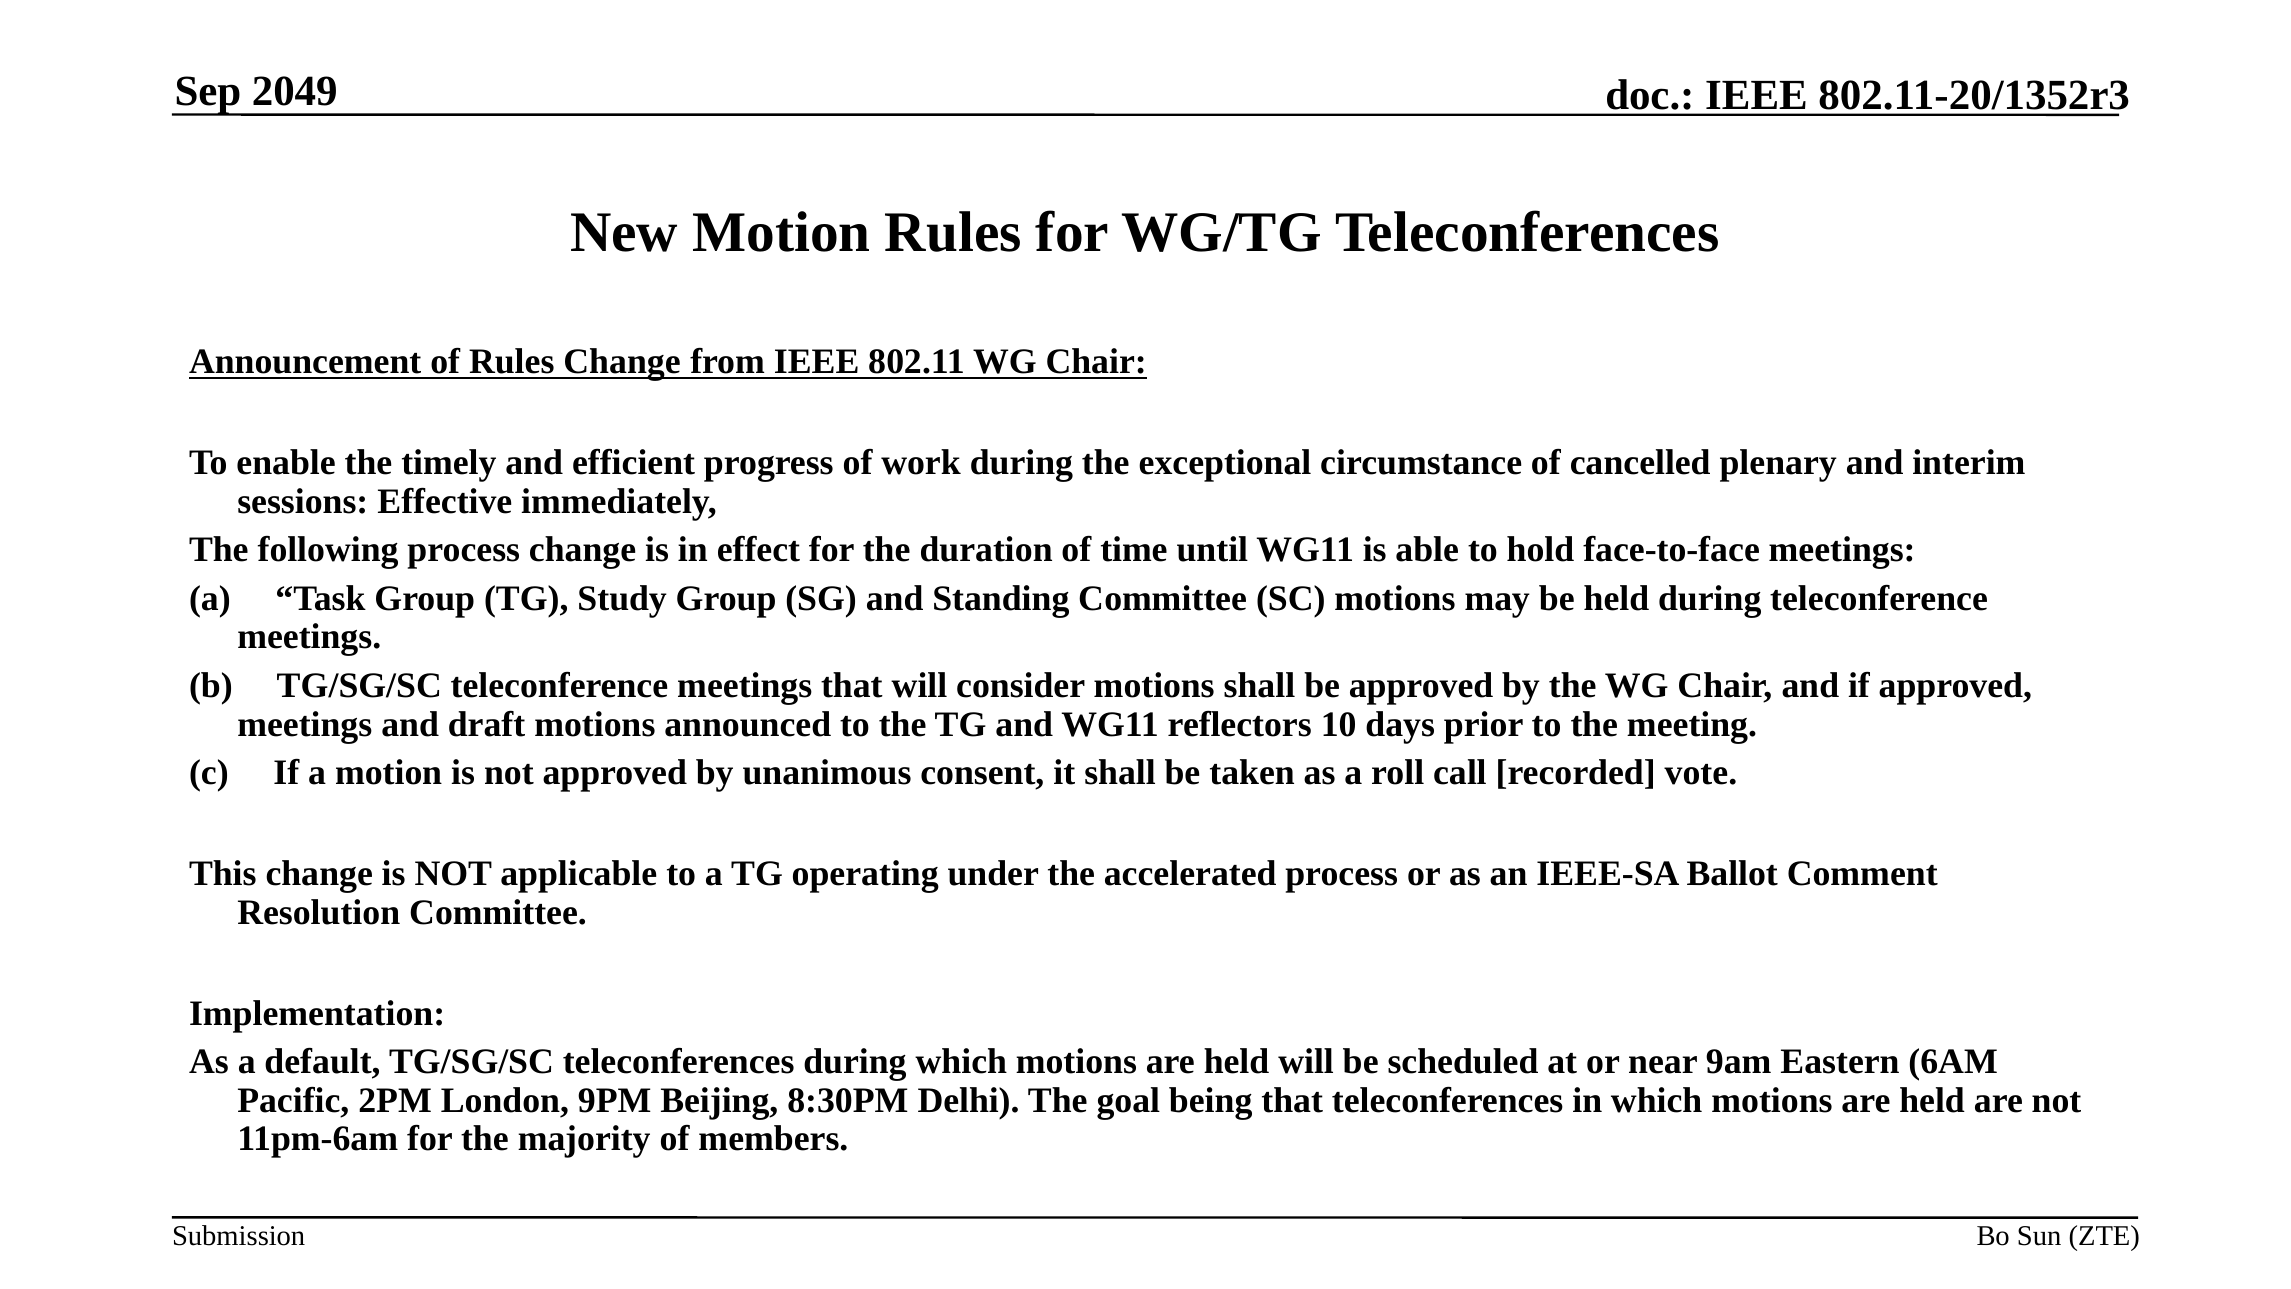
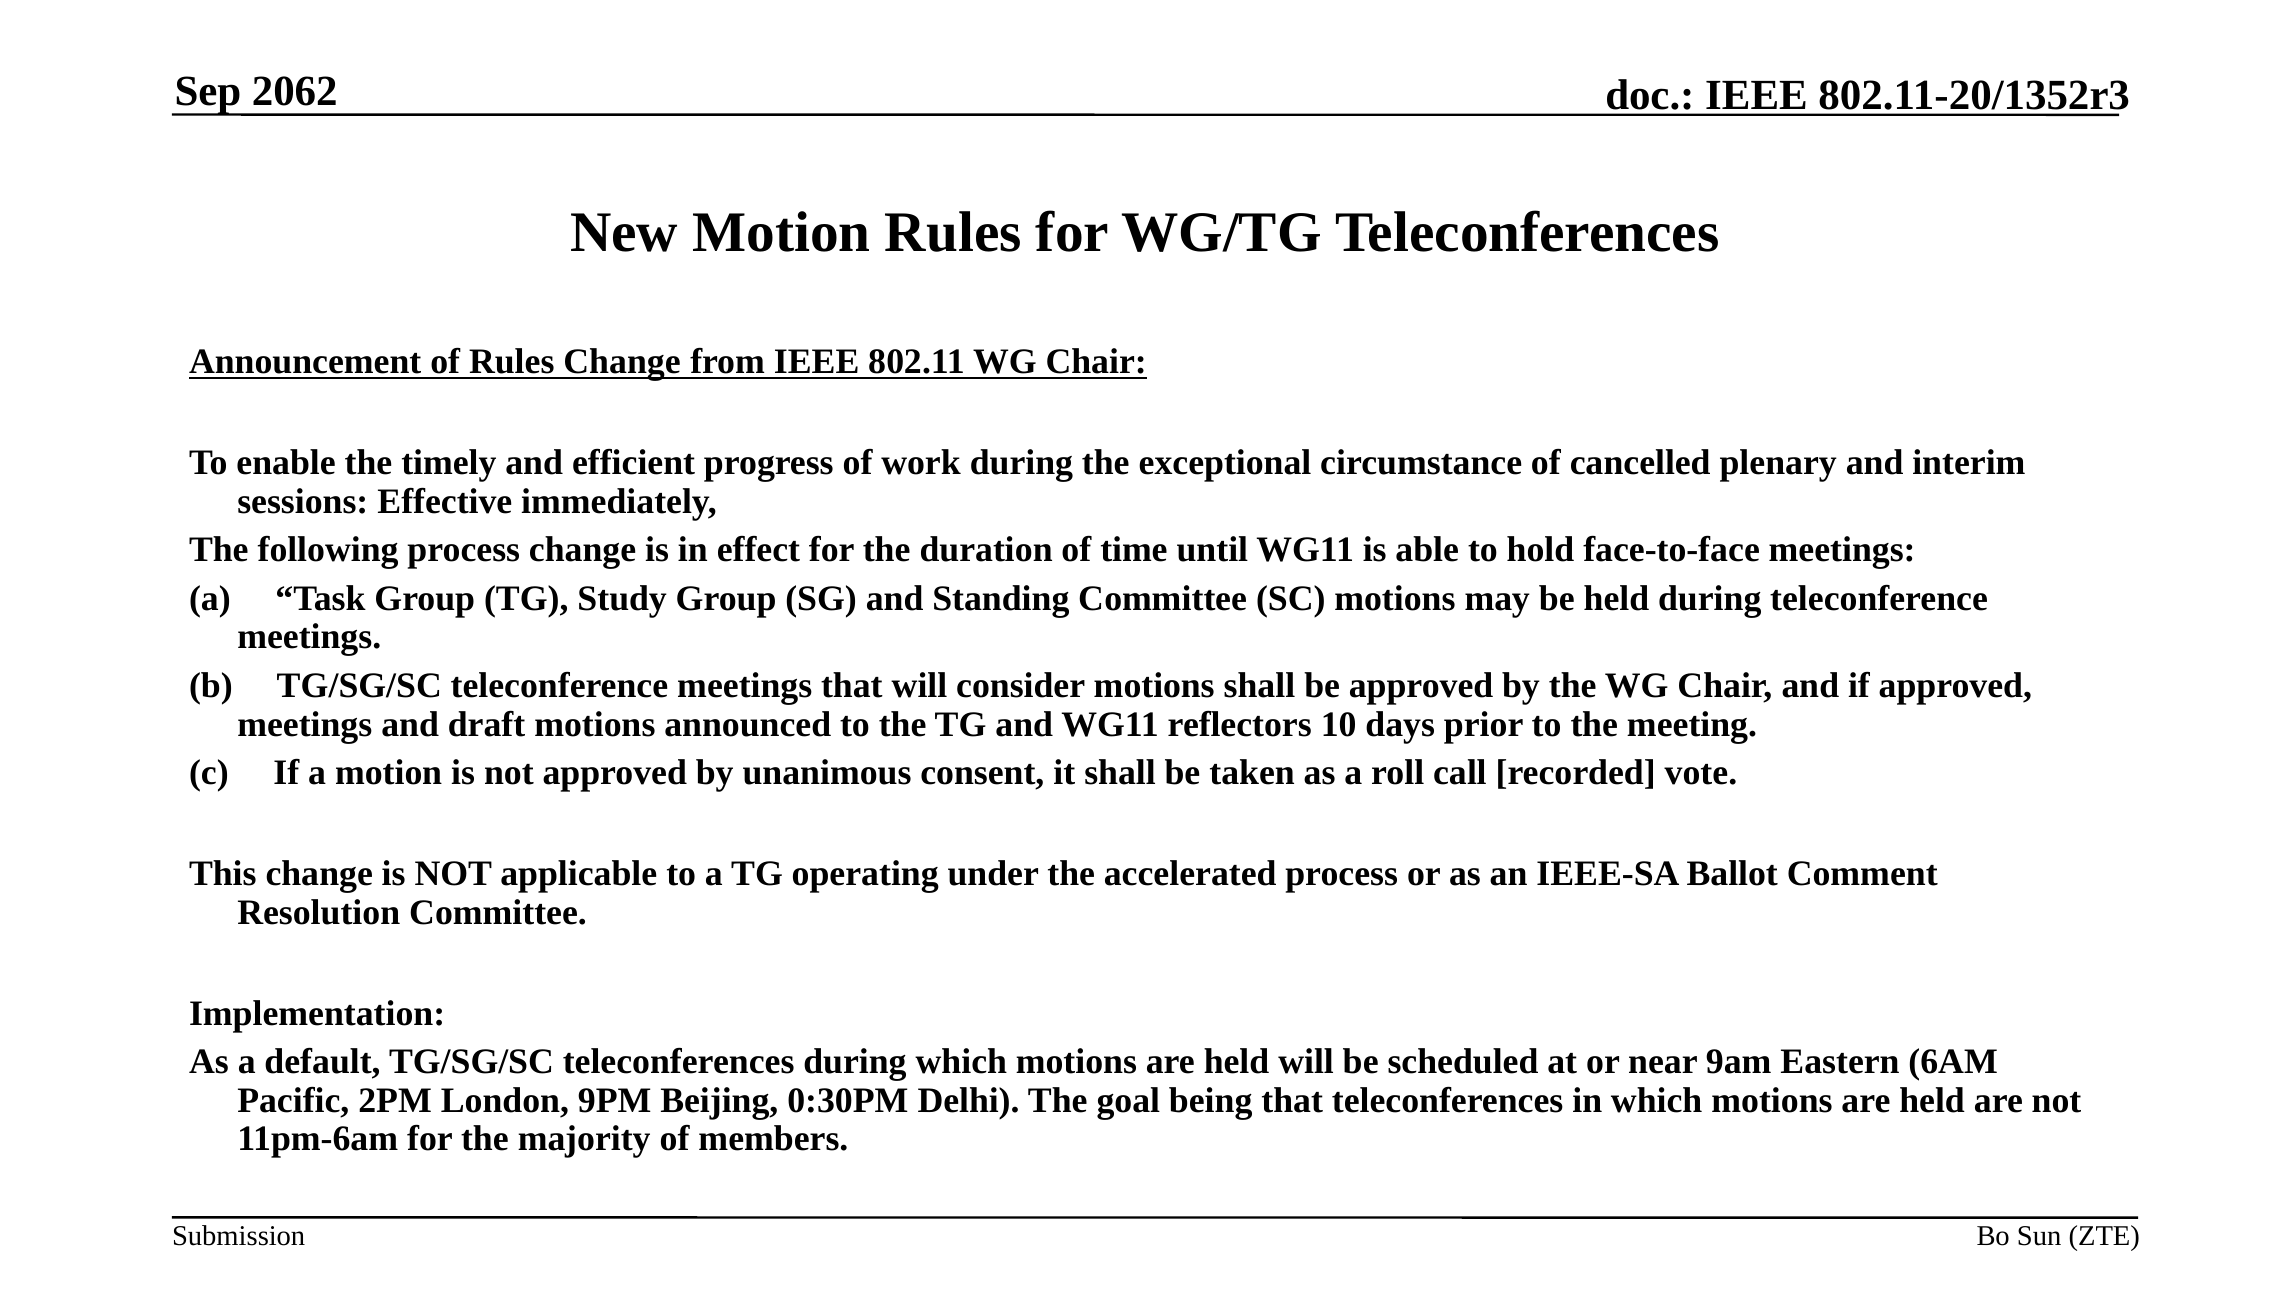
2049: 2049 -> 2062 (295, 91)
8:30PM: 8:30PM -> 0:30PM (848, 1100)
